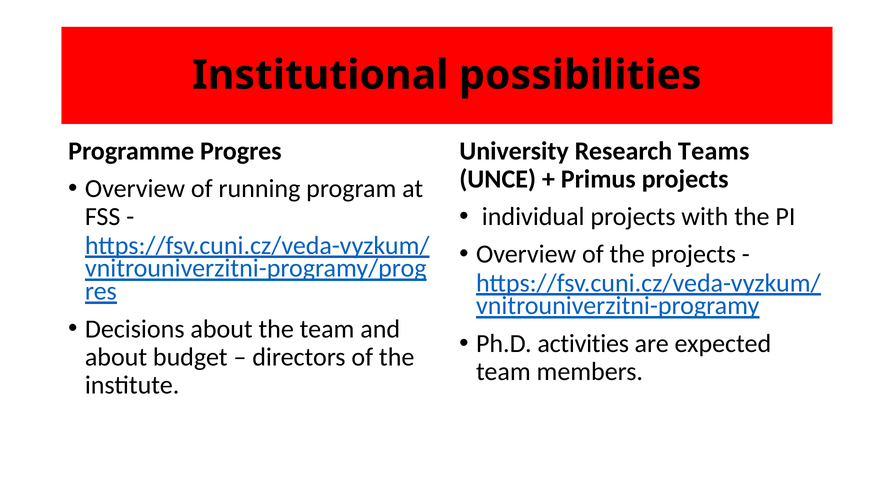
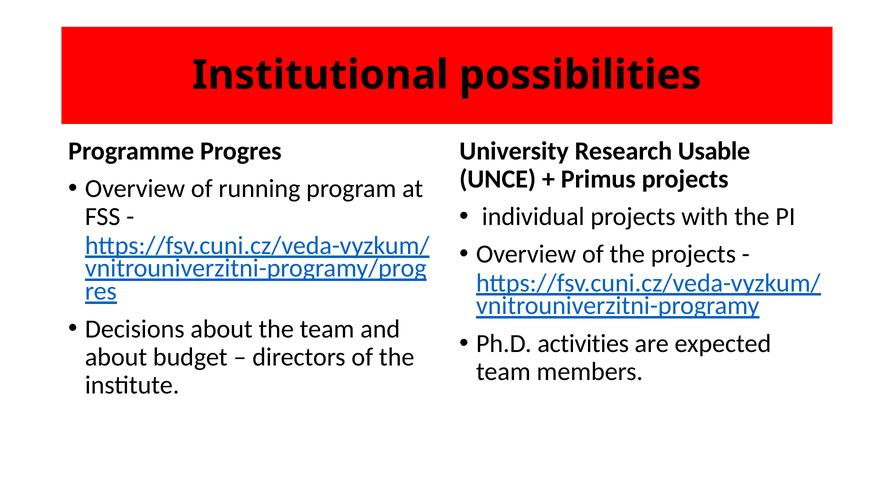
Teams: Teams -> Usable (714, 151)
